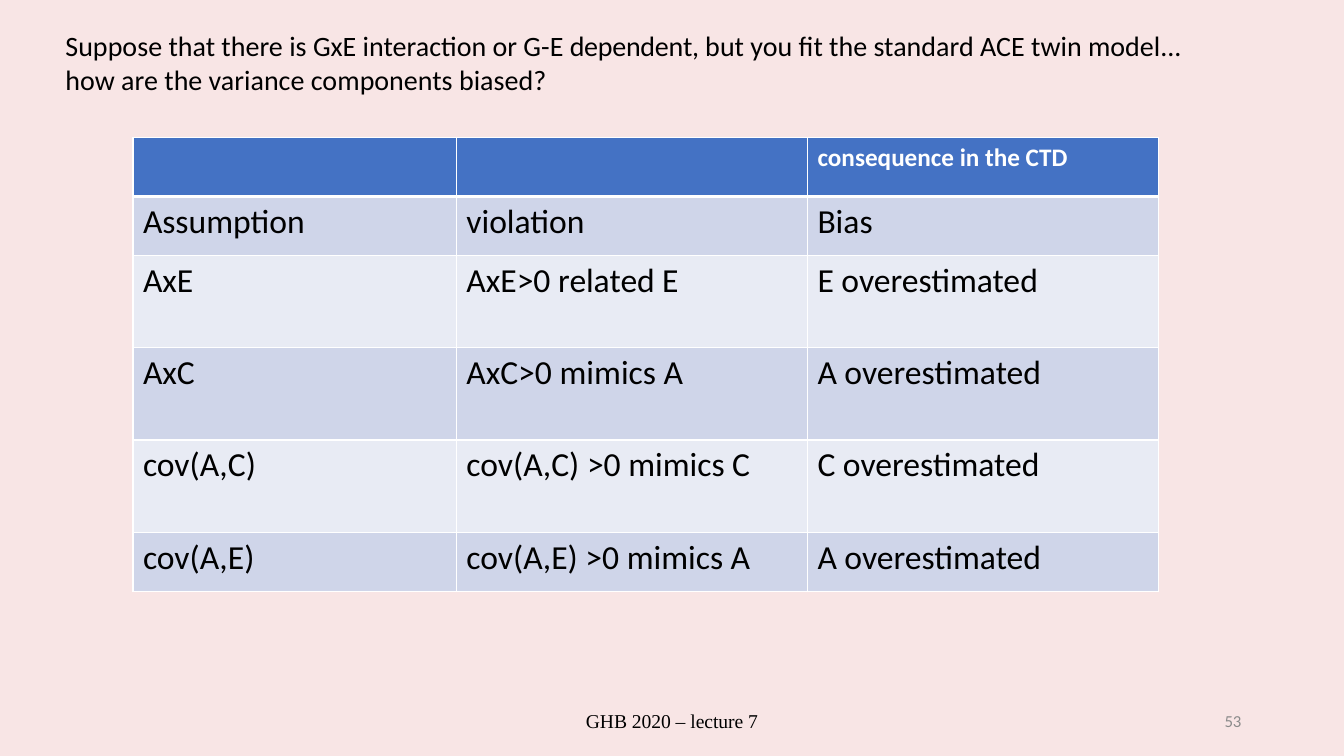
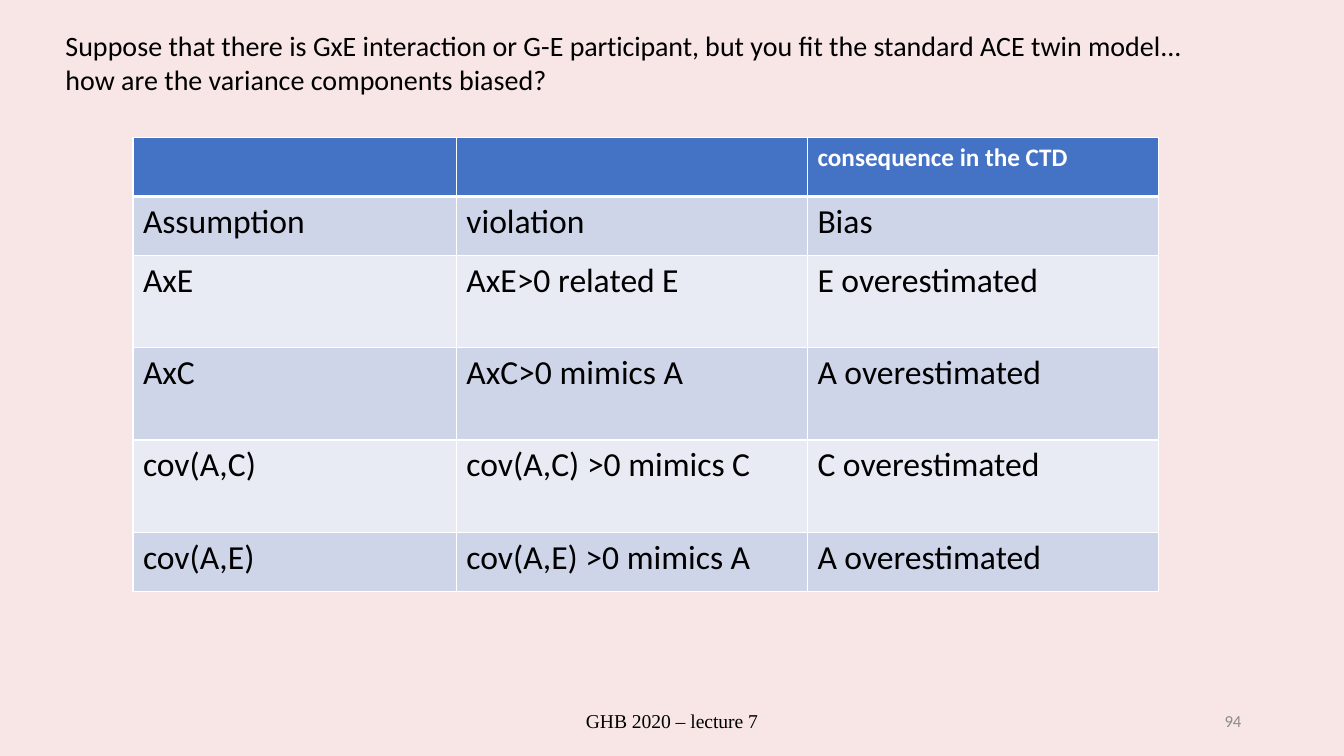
dependent: dependent -> participant (634, 48)
53: 53 -> 94 (1233, 722)
